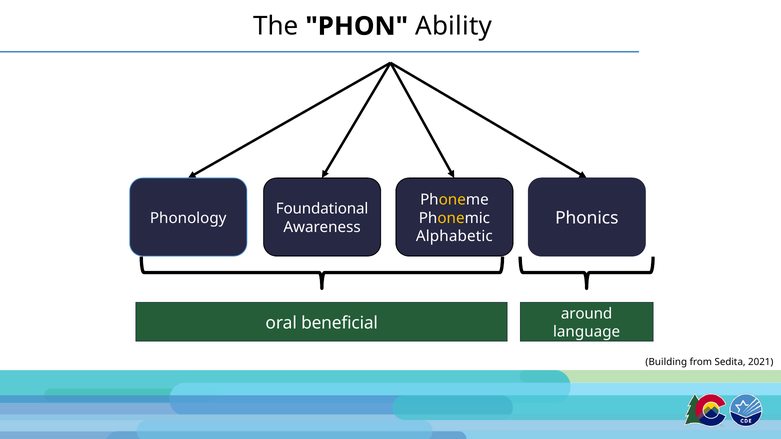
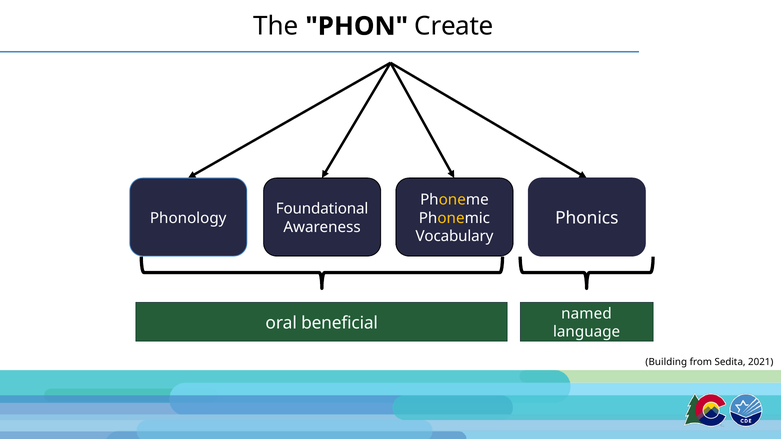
Ability: Ability -> Create (454, 26)
Alphabetic: Alphabetic -> Vocabulary (454, 236)
around: around -> named (586, 314)
